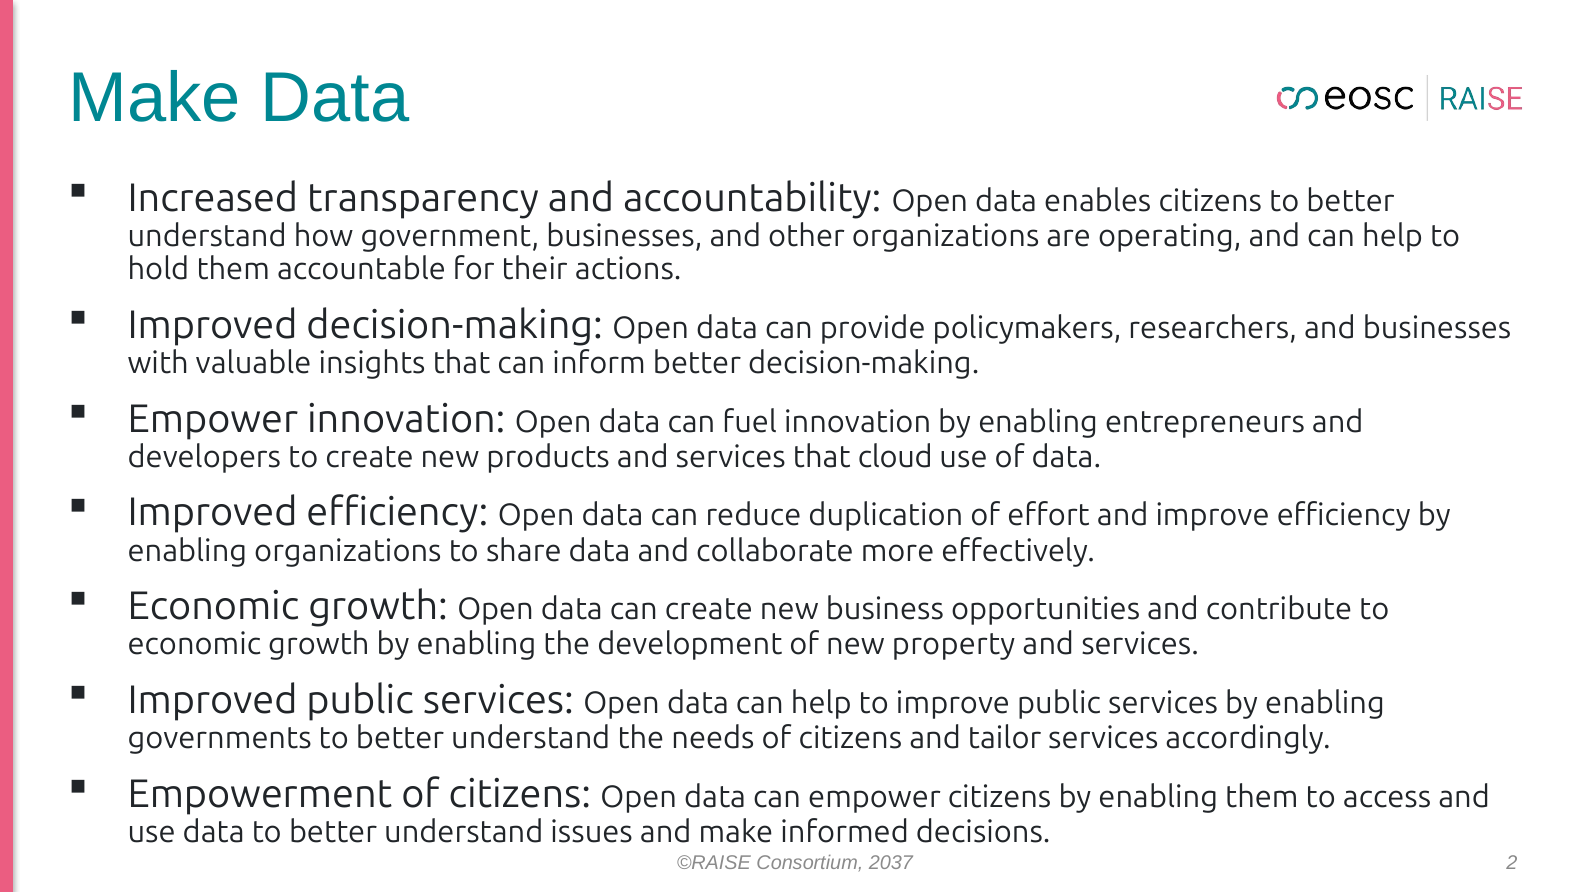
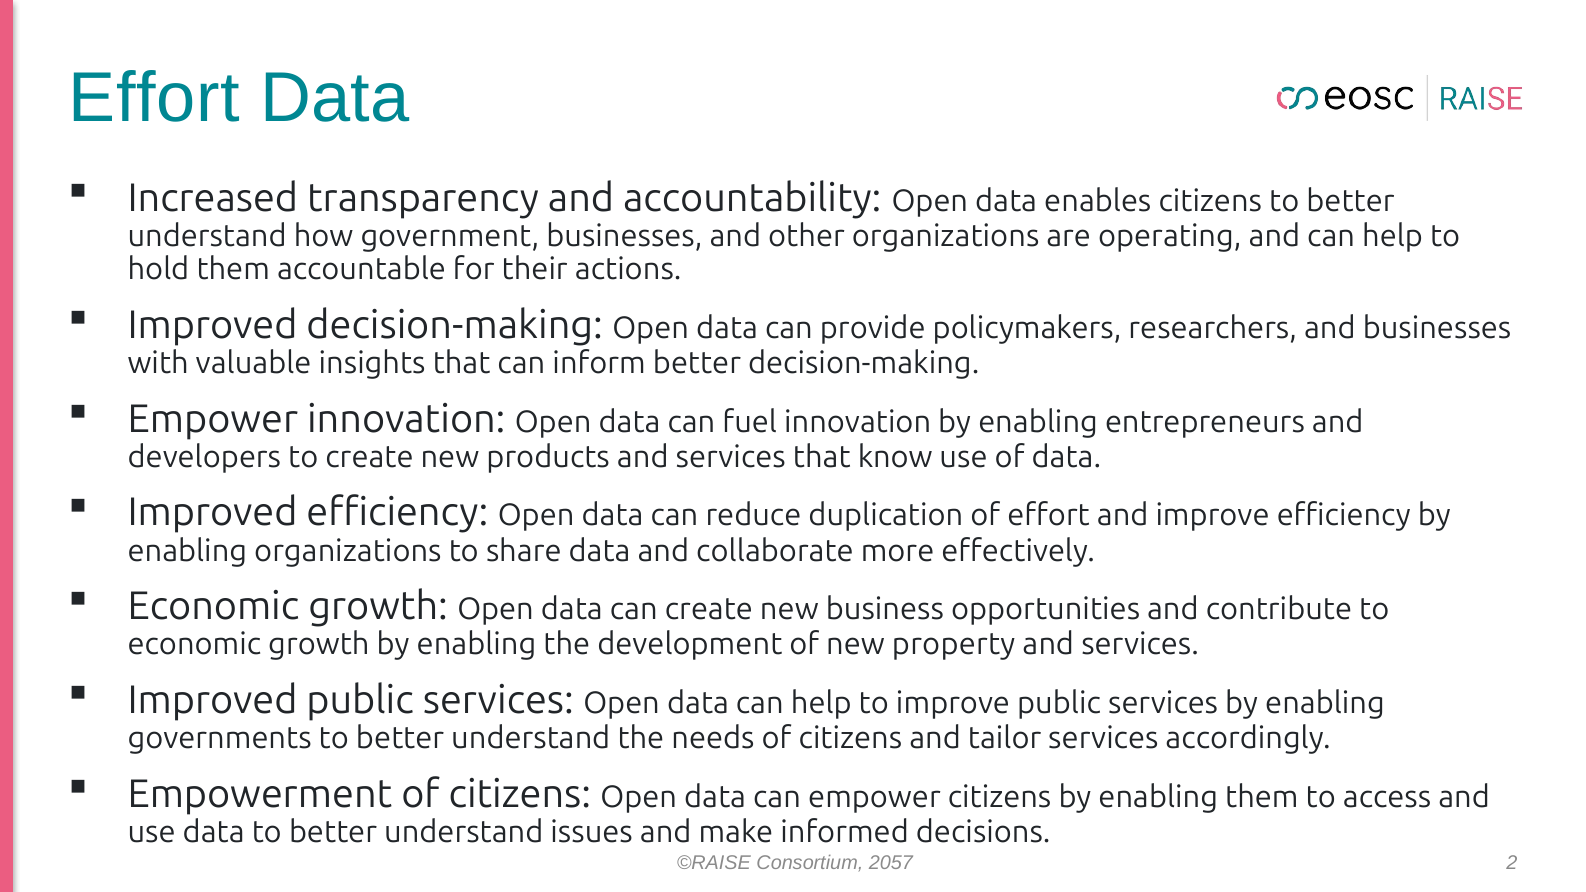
Make: Make -> Effort (155, 98)
cloud: cloud -> know (895, 457)
2037: 2037 -> 2057 (891, 864)
